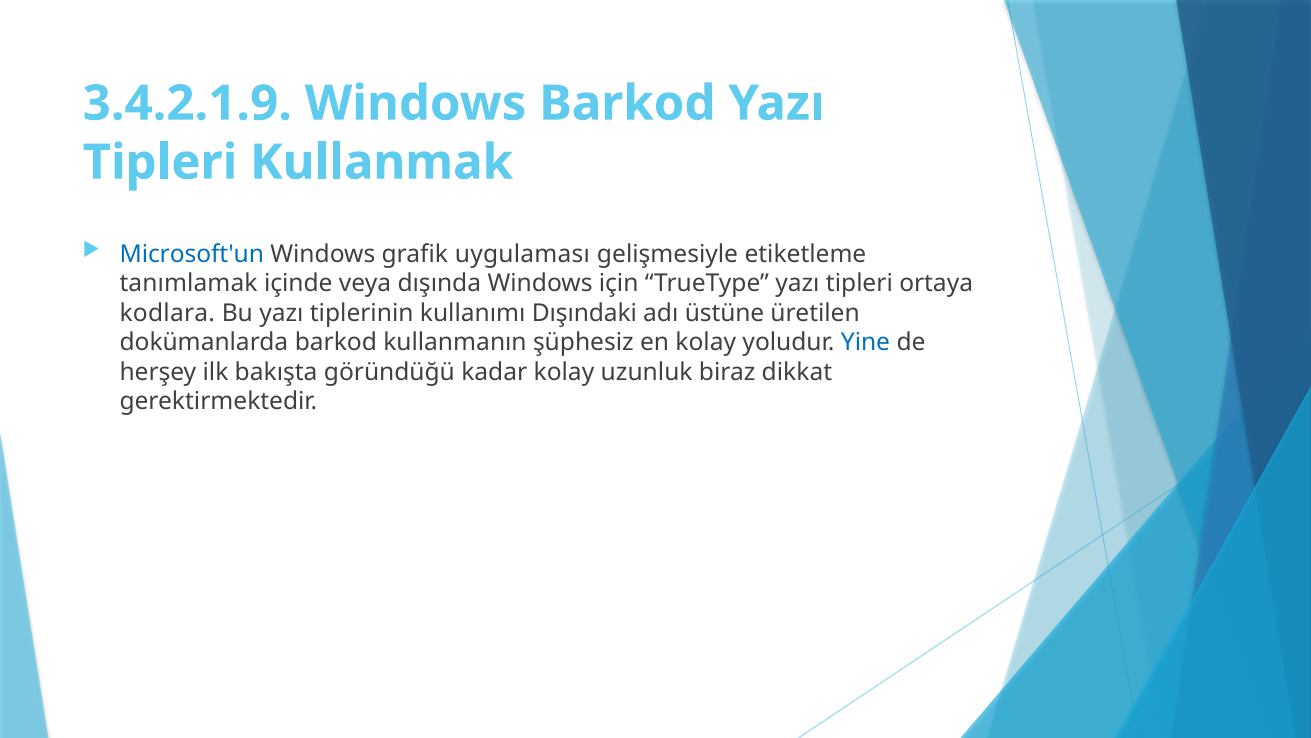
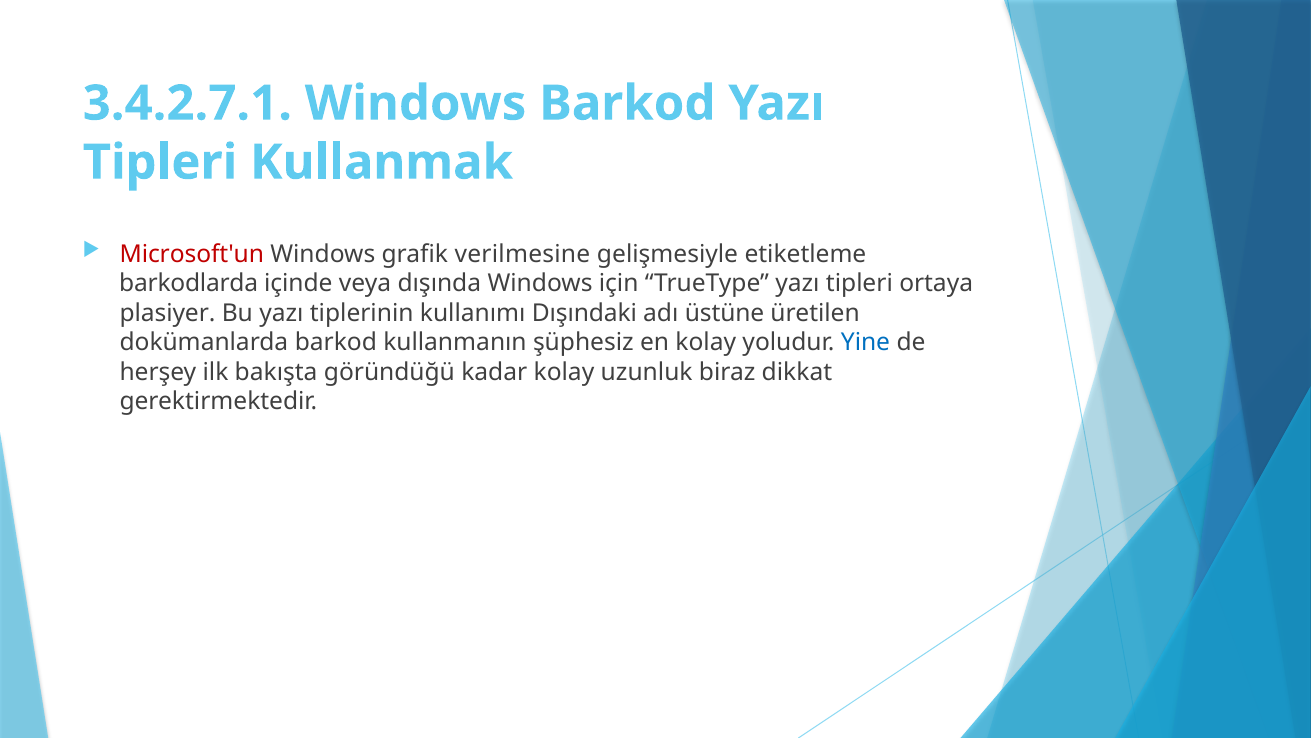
3.4.2.1.9: 3.4.2.1.9 -> 3.4.2.7.1 (187, 103)
Microsoft'un colour: blue -> red (192, 254)
uygulaması: uygulaması -> verilmesine (522, 254)
tanımlamak: tanımlamak -> barkodlarda (189, 283)
kodlara: kodlara -> plasiyer (167, 313)
